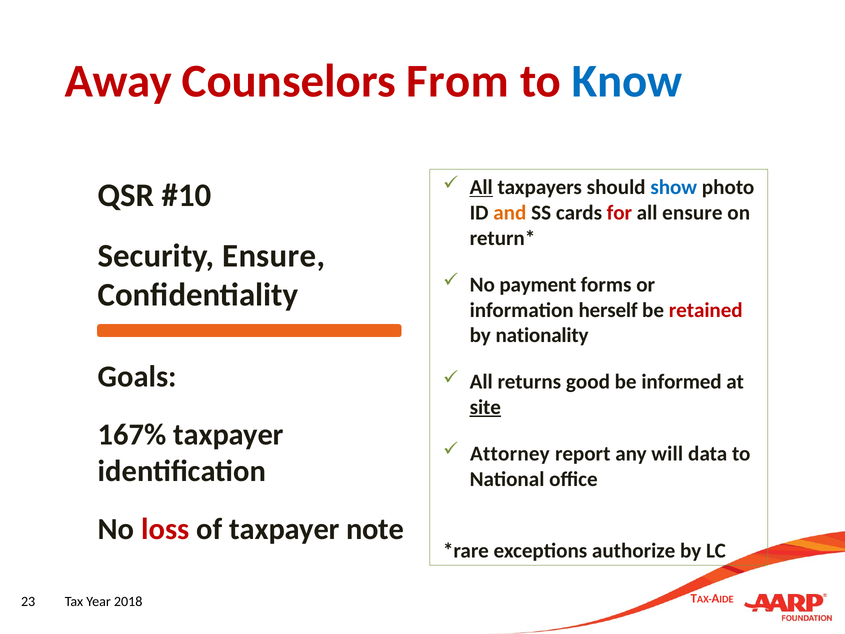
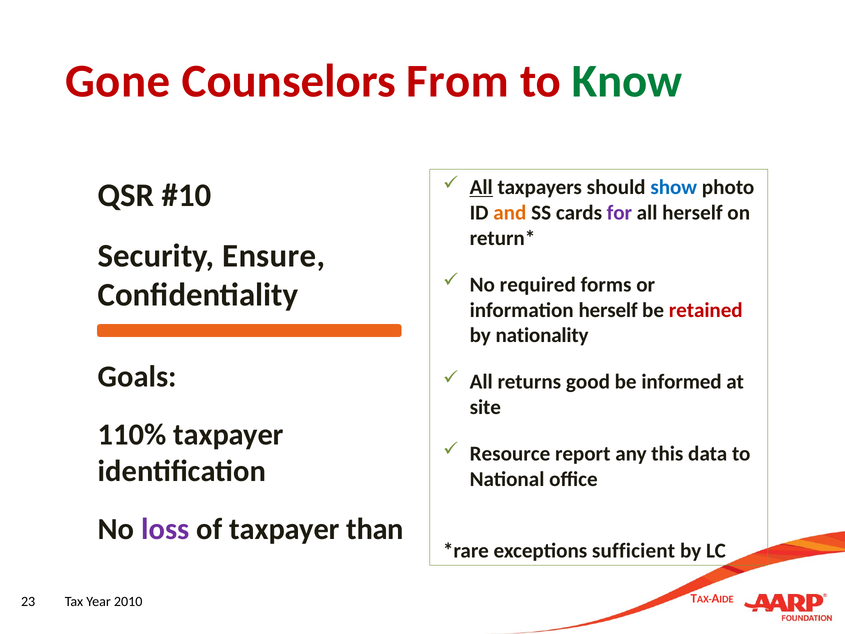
Away: Away -> Gone (118, 81)
Know colour: blue -> green (627, 81)
for colour: red -> purple (619, 213)
all ensure: ensure -> herself (692, 213)
payment: payment -> required (538, 285)
site underline: present -> none (485, 407)
167%: 167% -> 110% (132, 434)
Attorney: Attorney -> Resource (510, 454)
will: will -> this (667, 454)
loss colour: red -> purple (165, 529)
note: note -> than (375, 529)
authorize: authorize -> sufficient (634, 551)
2018: 2018 -> 2010 (128, 601)
